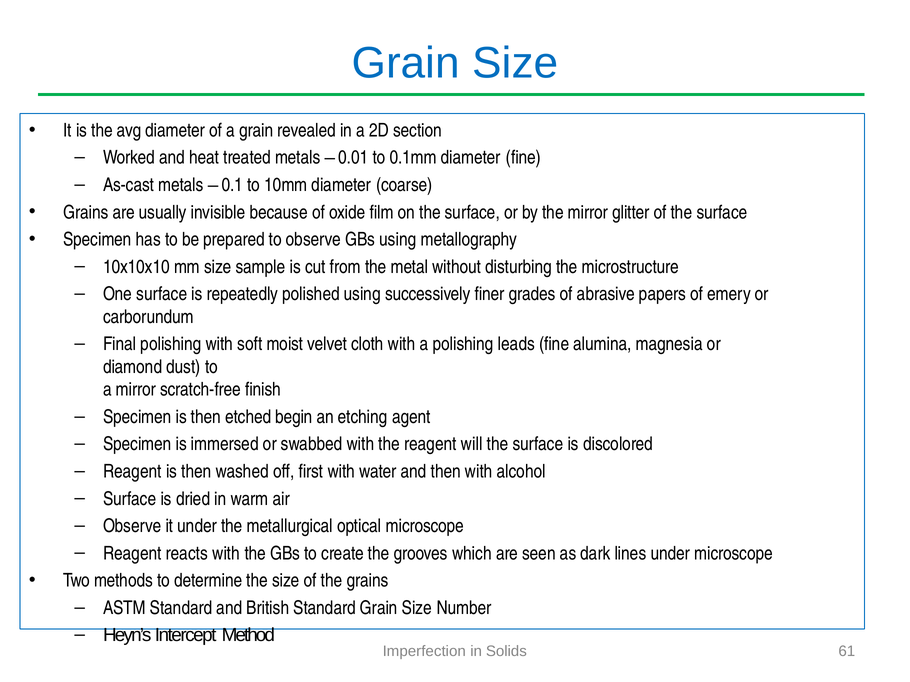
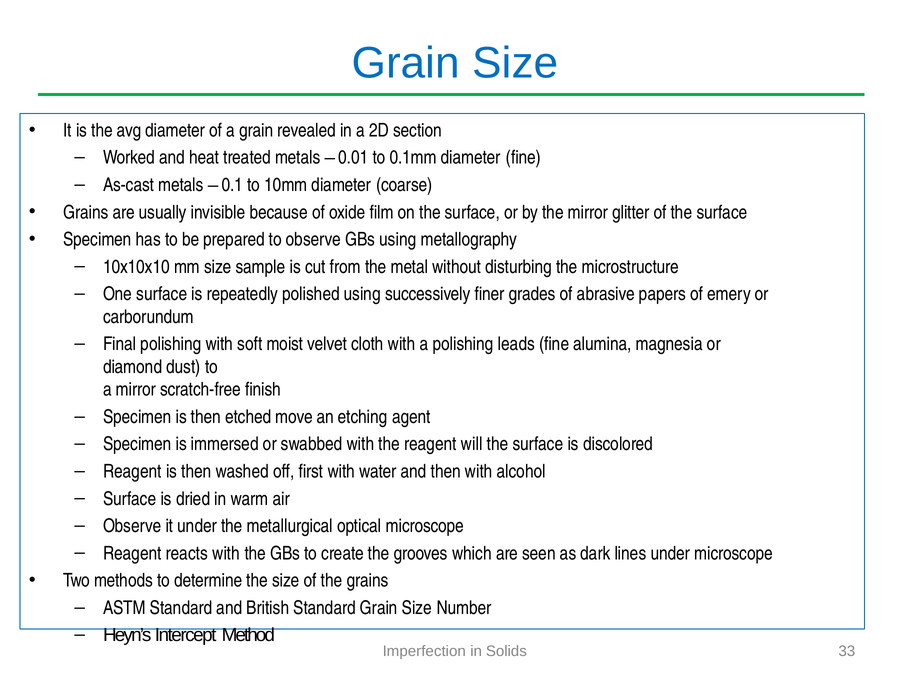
begin: begin -> move (294, 417)
61: 61 -> 33 (847, 651)
